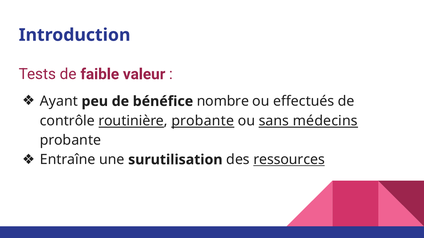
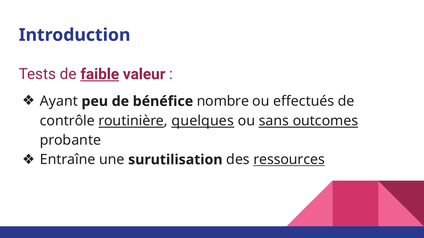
faible underline: none -> present (100, 74)
routinière probante: probante -> quelques (203, 121)
médecins: médecins -> outcomes (325, 121)
